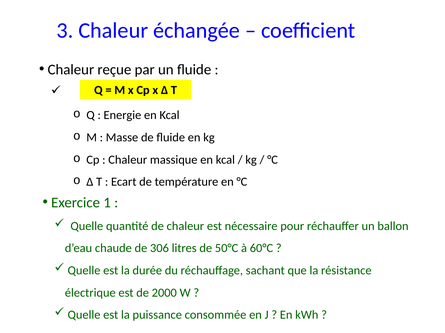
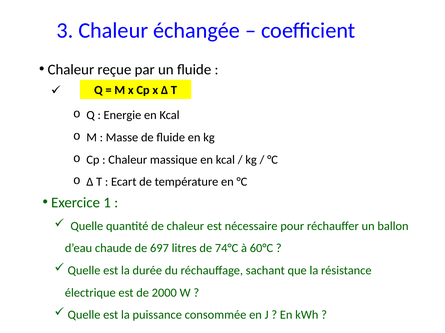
306: 306 -> 697 (159, 249)
50°C: 50°C -> 74°C (227, 249)
